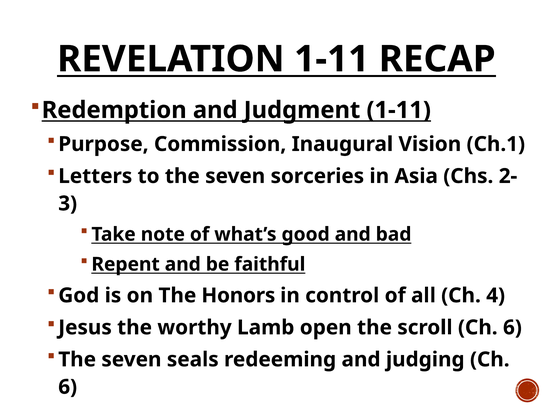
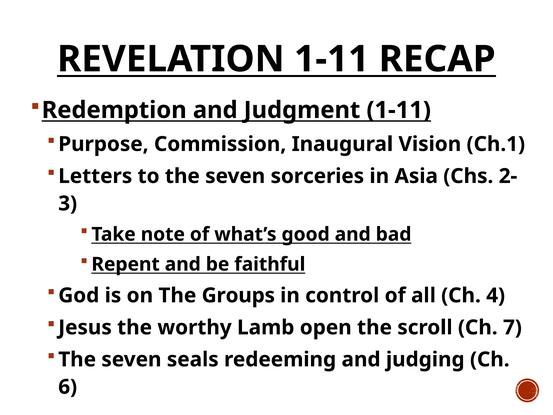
Honors: Honors -> Groups (238, 295)
scroll Ch 6: 6 -> 7 (512, 327)
